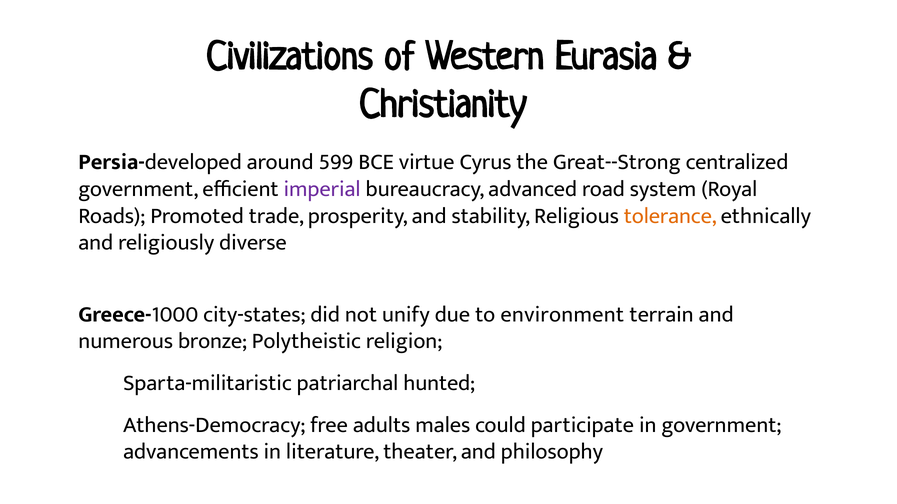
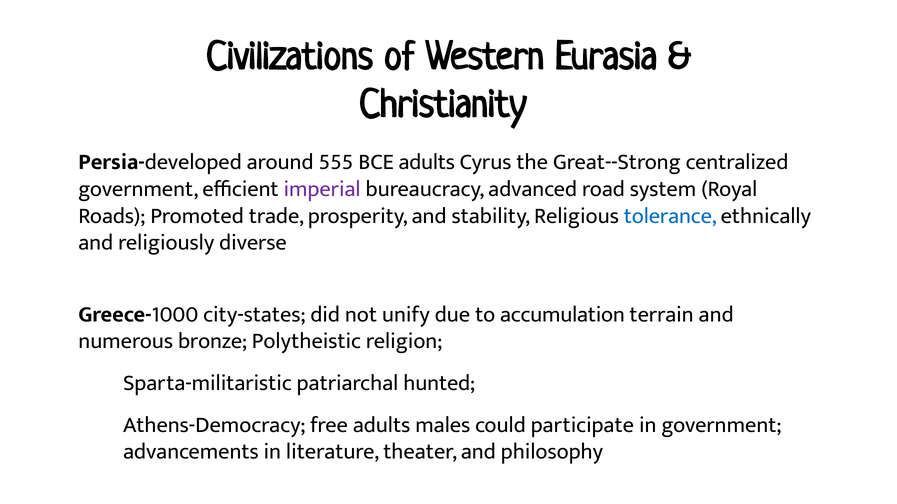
599: 599 -> 555 (336, 162)
BCE virtue: virtue -> adults (427, 162)
tolerance colour: orange -> blue (670, 216)
environment: environment -> accumulation (562, 315)
